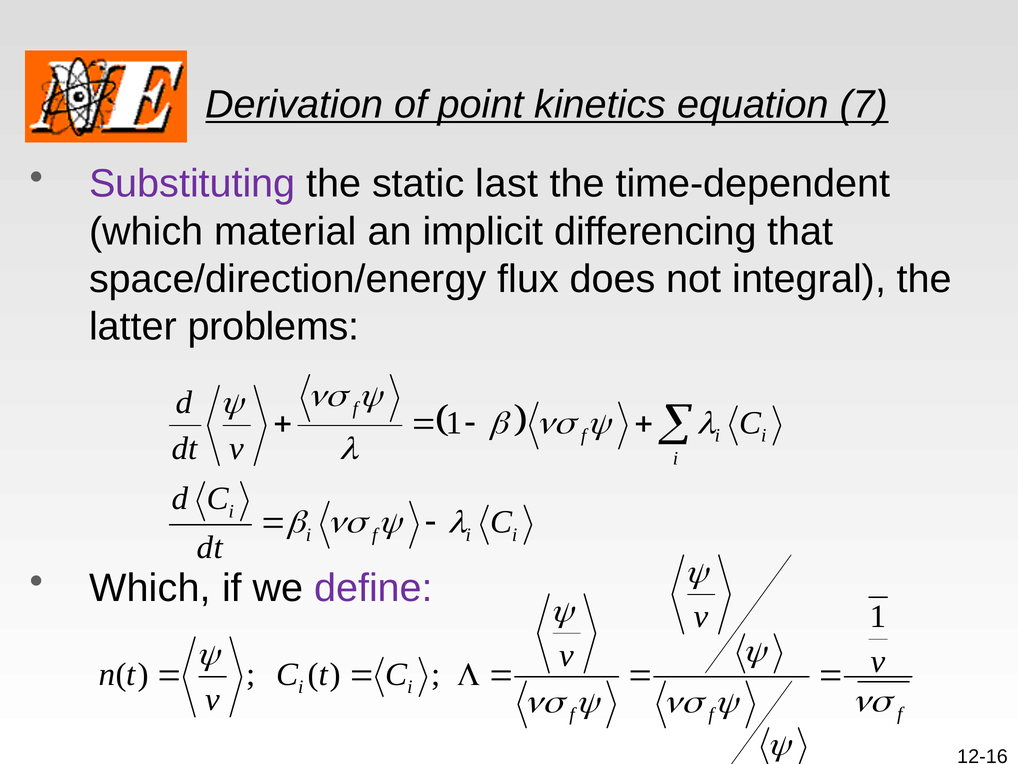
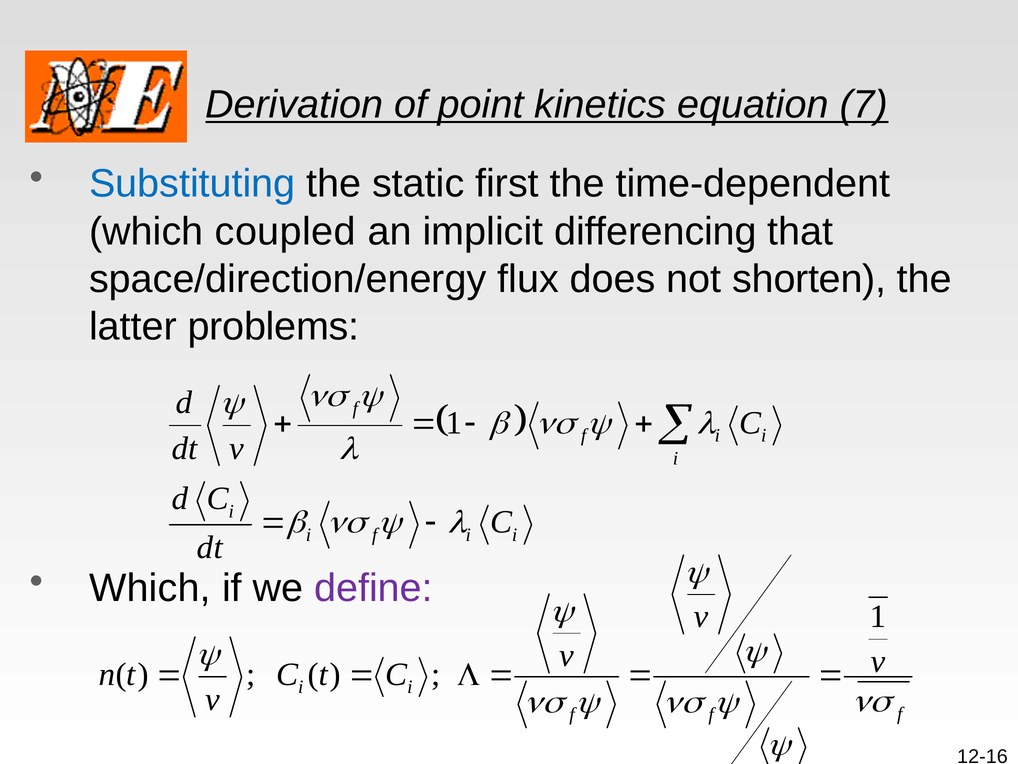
Substituting colour: purple -> blue (192, 184)
last: last -> first (507, 184)
material: material -> coupled (285, 231)
integral: integral -> shorten (809, 279)
